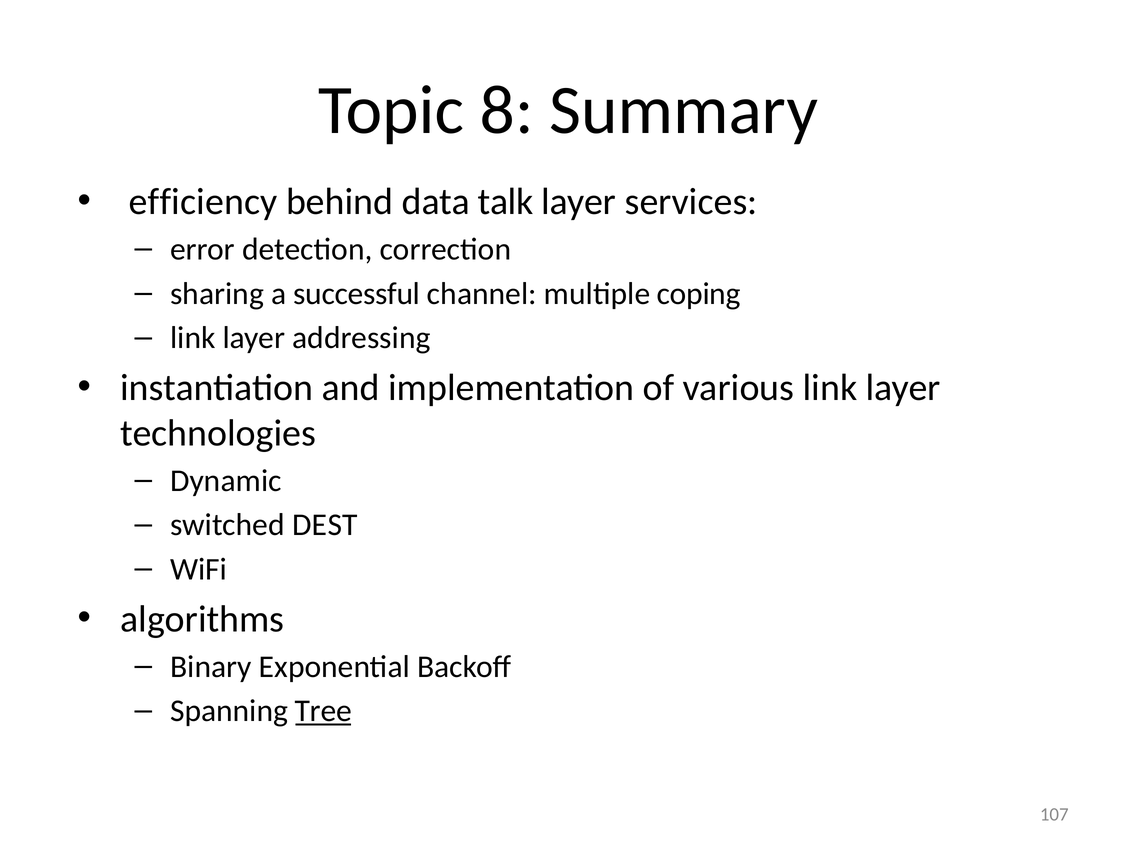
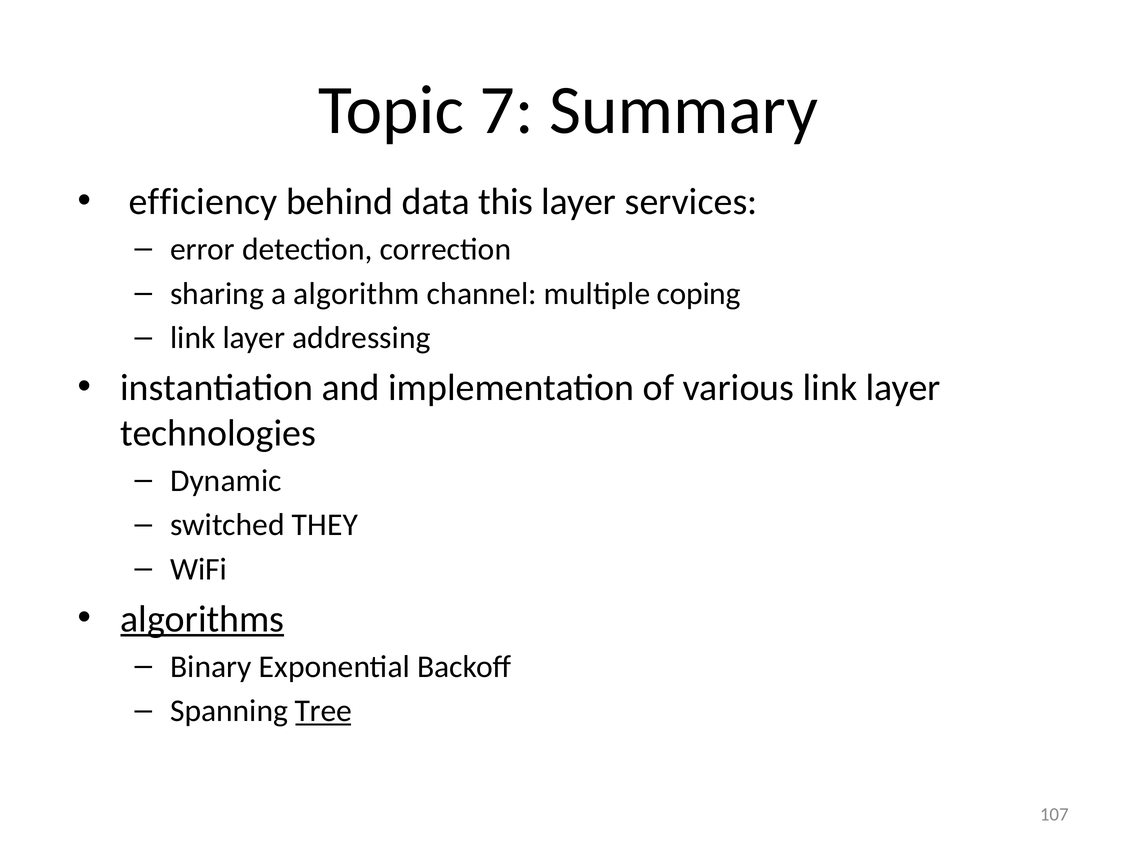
8: 8 -> 7 (507, 110)
talk: talk -> this (506, 202)
successful: successful -> algorithm (356, 294)
DEST: DEST -> THEY (325, 525)
algorithms underline: none -> present (202, 619)
